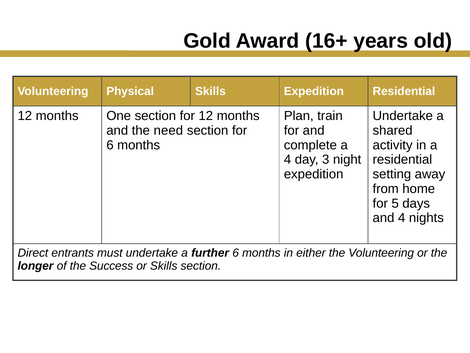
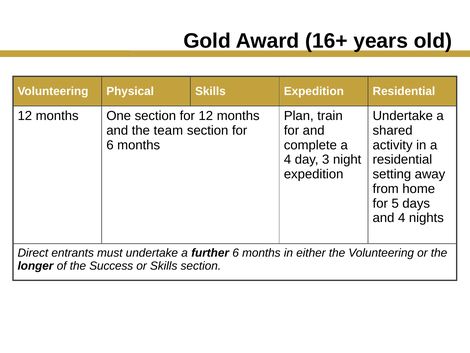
need: need -> team (168, 130)
